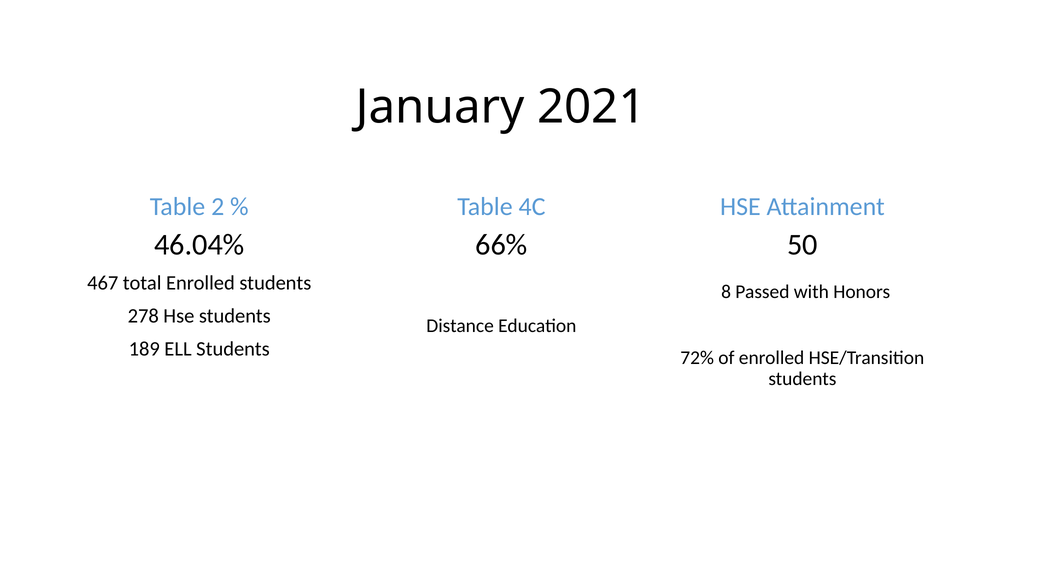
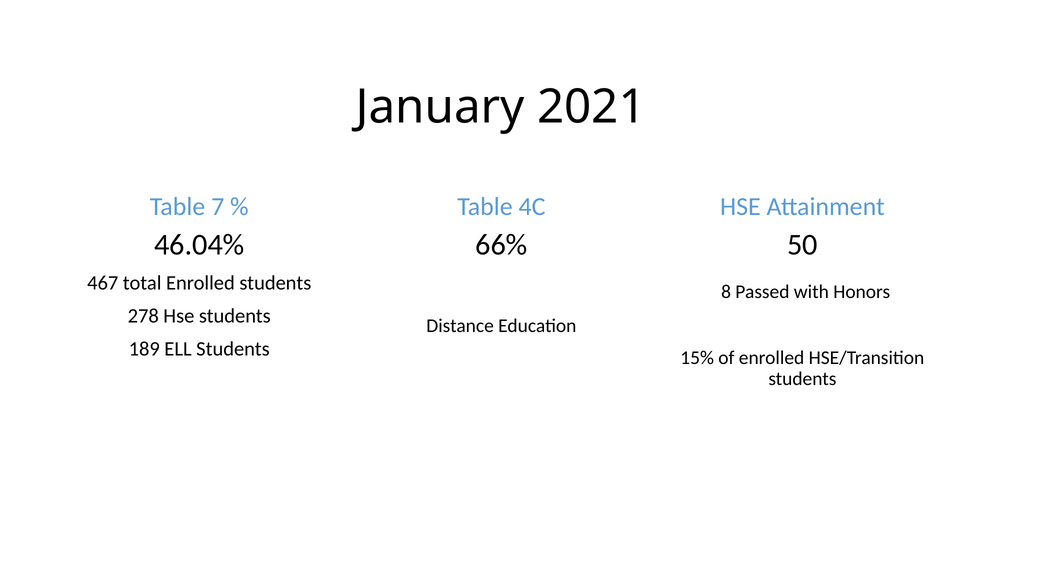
2: 2 -> 7 (218, 207)
72%: 72% -> 15% (697, 358)
